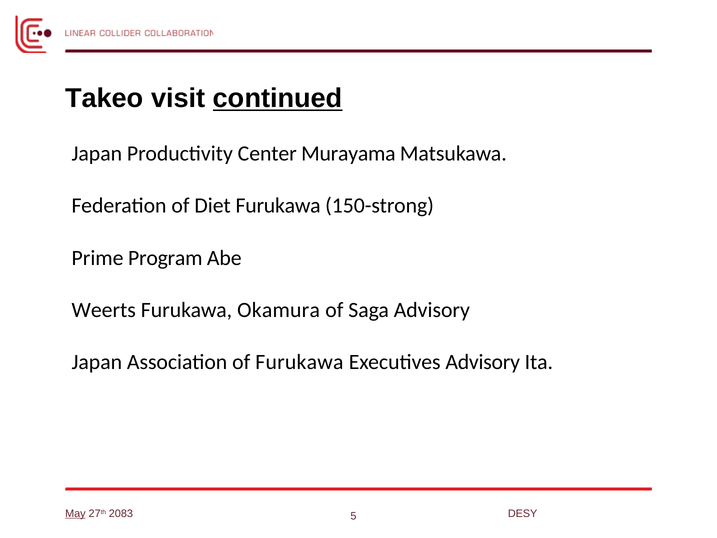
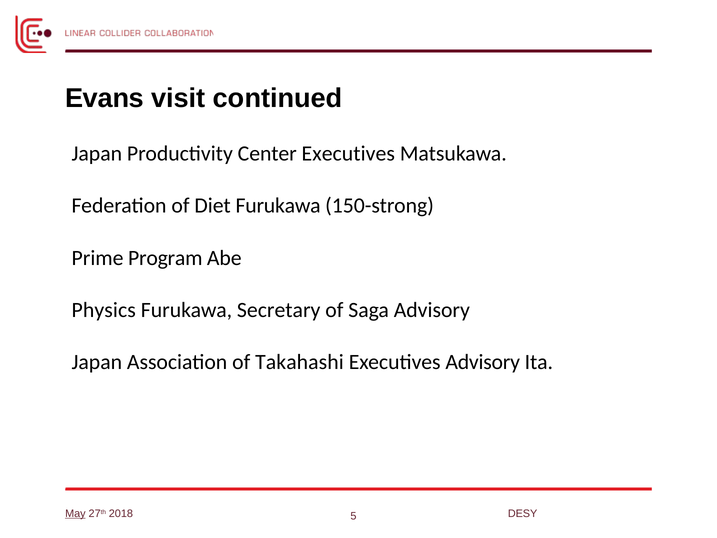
Takeo: Takeo -> Evans (104, 98)
continued underline: present -> none (278, 98)
Center Murayama: Murayama -> Executives (348, 154)
Weerts: Weerts -> Physics (104, 310)
Okamura: Okamura -> Secretary (279, 310)
of Furukawa: Furukawa -> Takahashi (299, 362)
2083: 2083 -> 2018 (121, 513)
